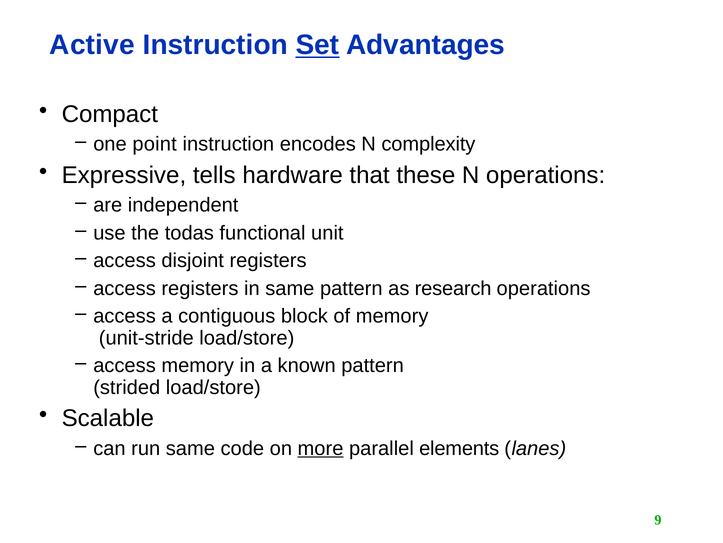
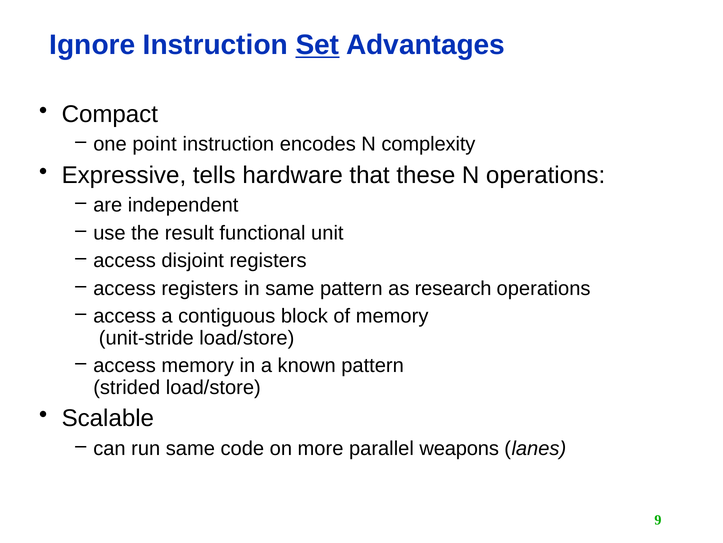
Active: Active -> Ignore (92, 45)
todas: todas -> result (189, 233)
more underline: present -> none (321, 448)
elements: elements -> weapons (459, 448)
